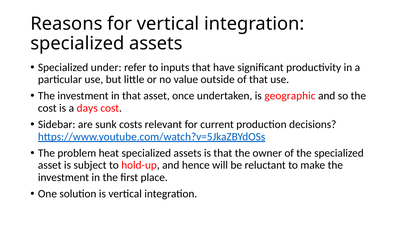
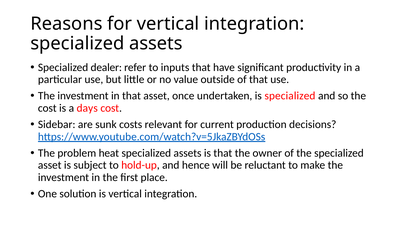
under: under -> dealer (106, 67)
is geographic: geographic -> specialized (290, 96)
